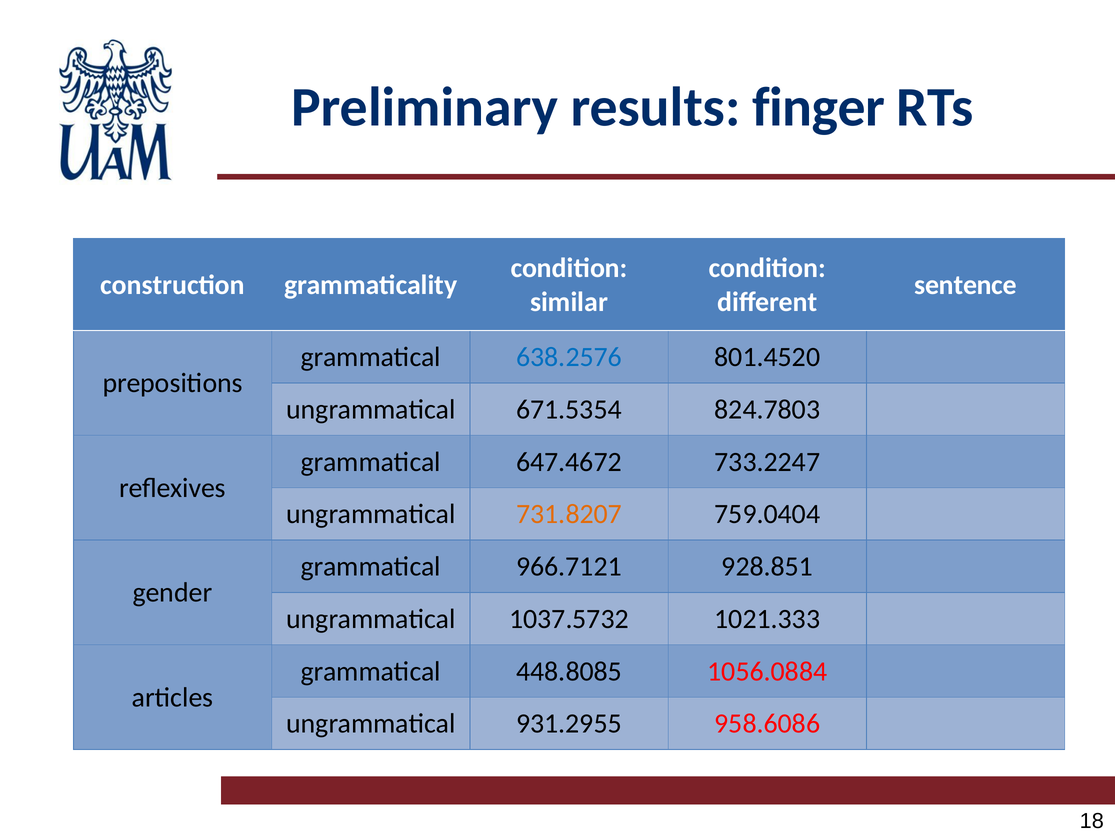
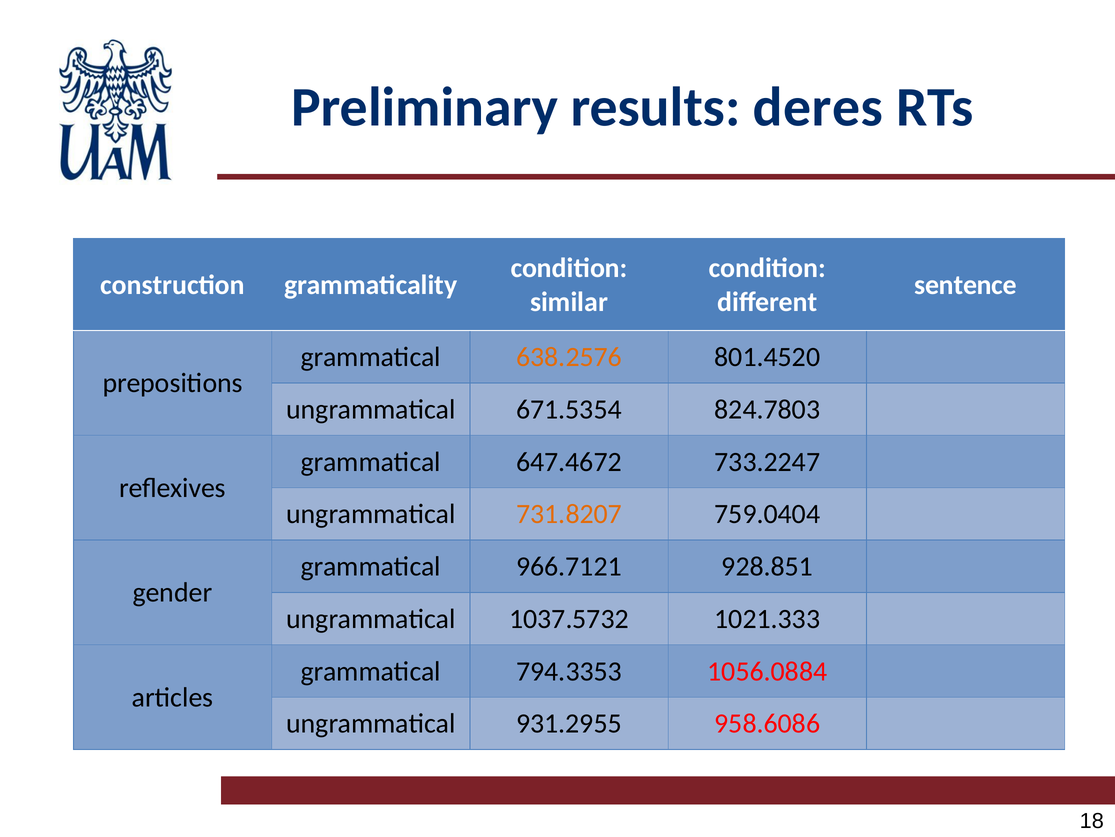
finger: finger -> deres (818, 107)
638.2576 colour: blue -> orange (569, 357)
448.8085: 448.8085 -> 794.3353 (569, 671)
